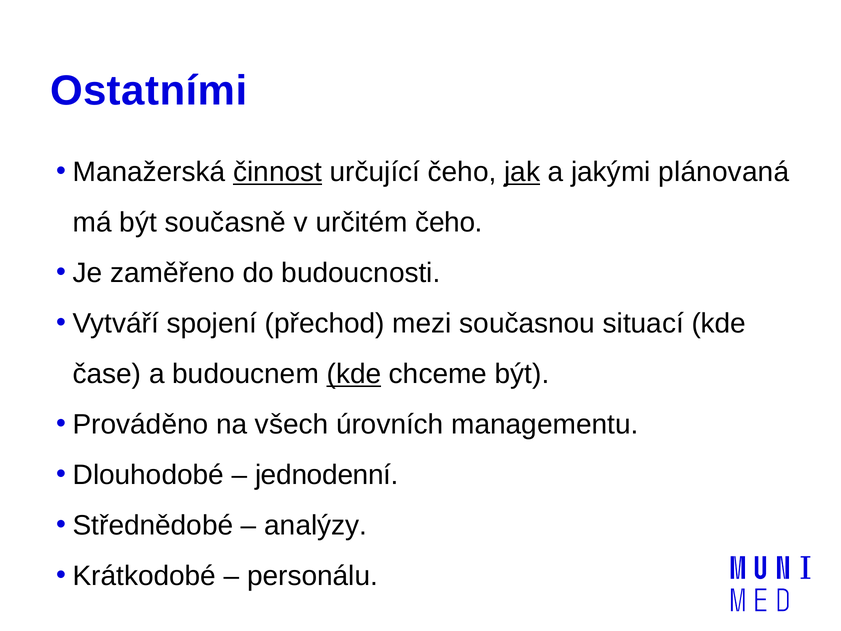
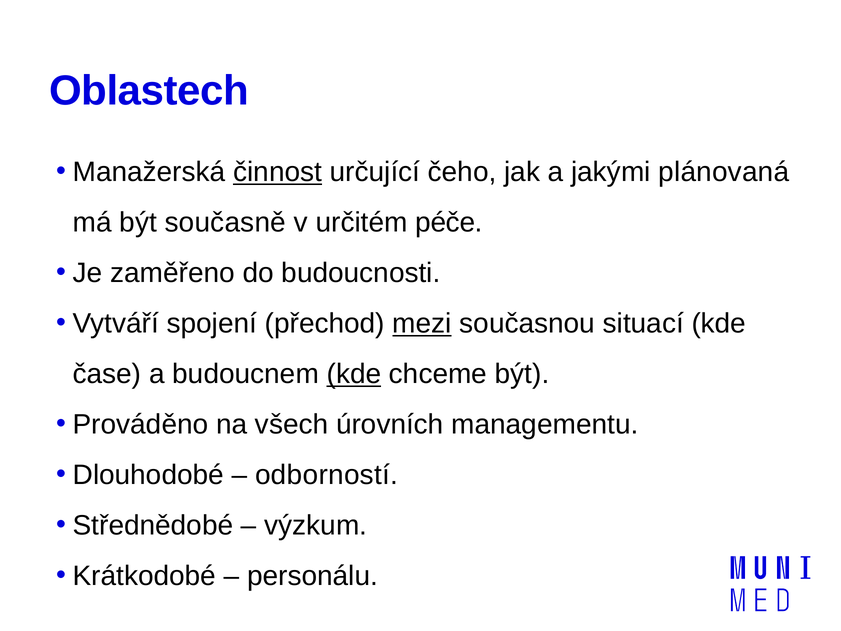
Ostatními: Ostatními -> Oblastech (149, 91)
jak underline: present -> none (522, 172)
určitém čeho: čeho -> péče (449, 223)
mezi underline: none -> present (422, 324)
jednodenní: jednodenní -> odborností (327, 475)
analýzy: analýzy -> výzkum (316, 525)
